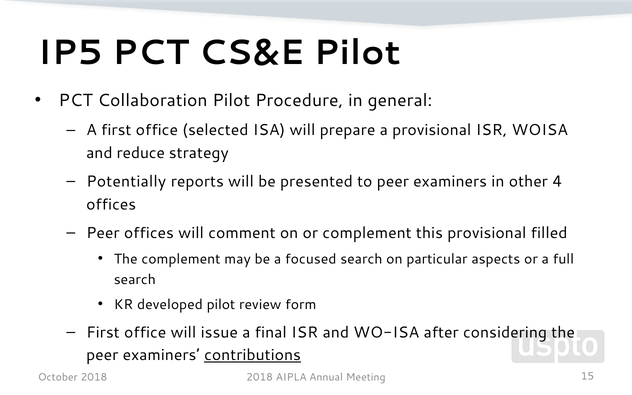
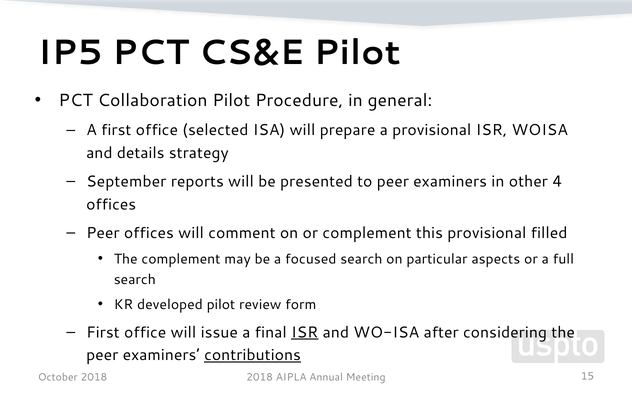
reduce: reduce -> details (141, 153)
Potentially: Potentially -> September (126, 182)
ISR underline: none -> present (305, 332)
